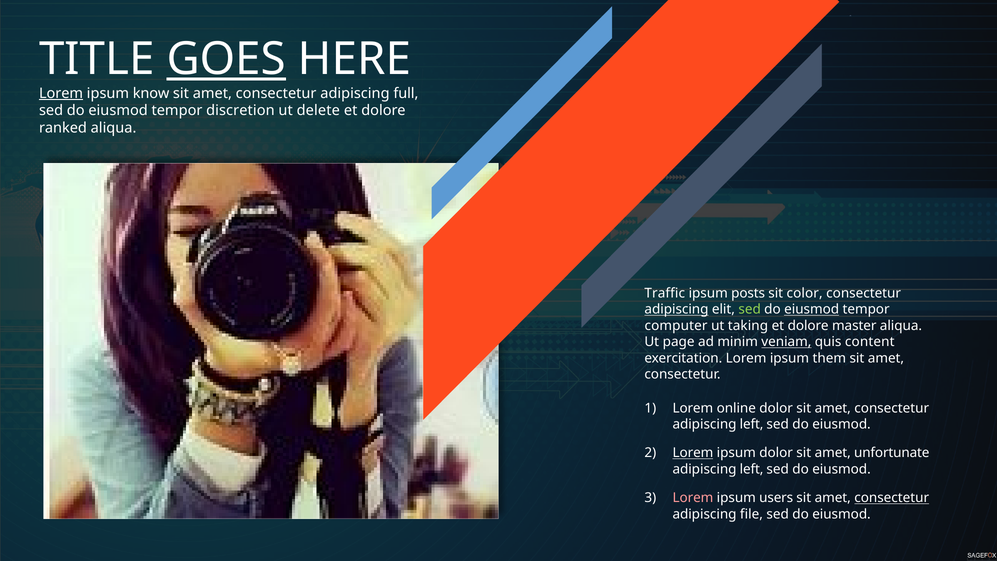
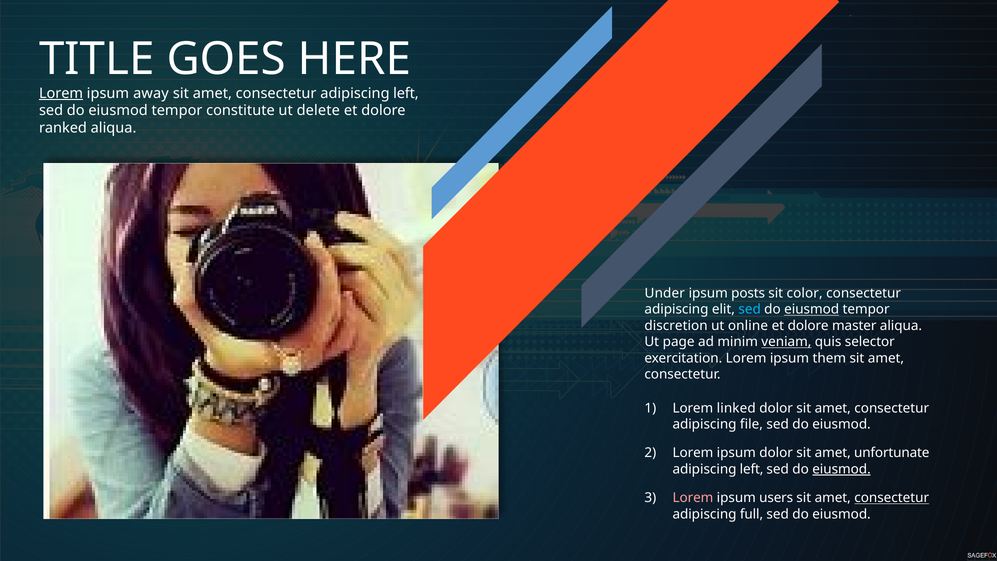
GOES underline: present -> none (226, 59)
know: know -> away (151, 93)
consectetur adipiscing full: full -> left (406, 93)
discretion: discretion -> constitute (240, 111)
Traffic: Traffic -> Under (665, 293)
adipiscing underline: present -> none (676, 309)
sed colour: light green -> light blue (750, 309)
computer: computer -> discretion (676, 326)
taking: taking -> online (748, 326)
content: content -> selector (870, 342)
online: online -> linked (736, 408)
left: left -> file (751, 424)
Lorem underline: present -> none (693, 453)
eiusmod underline: none -> present (842, 469)
file: file -> full (752, 514)
